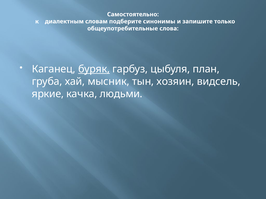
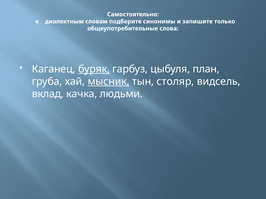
мысник underline: none -> present (109, 82)
хозяин: хозяин -> столяр (175, 82)
яркие: яркие -> вклад (48, 94)
